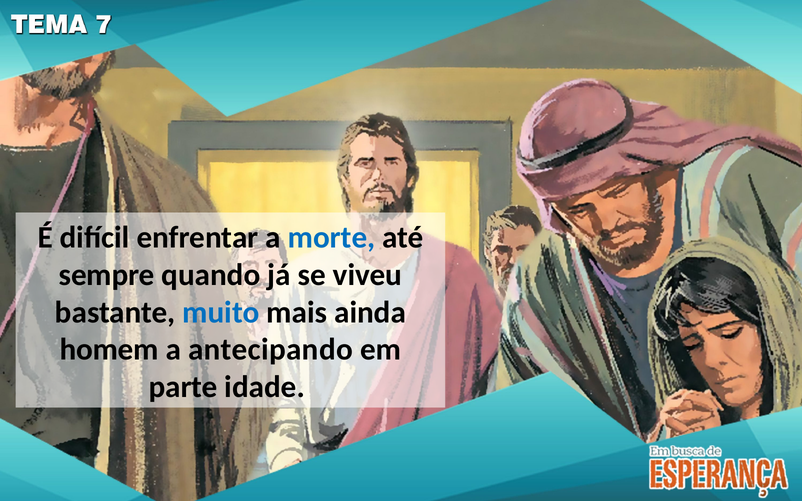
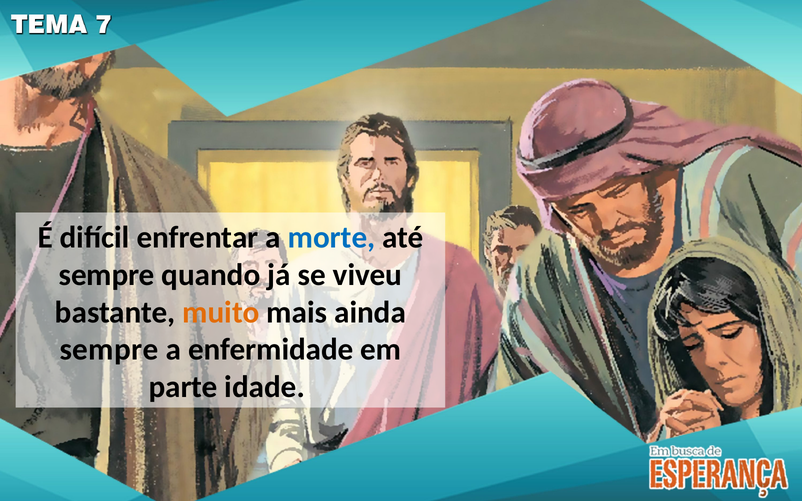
muito colour: blue -> orange (221, 312)
homem: homem -> sempre (109, 350)
antecipando: antecipando -> enfermidade (271, 350)
